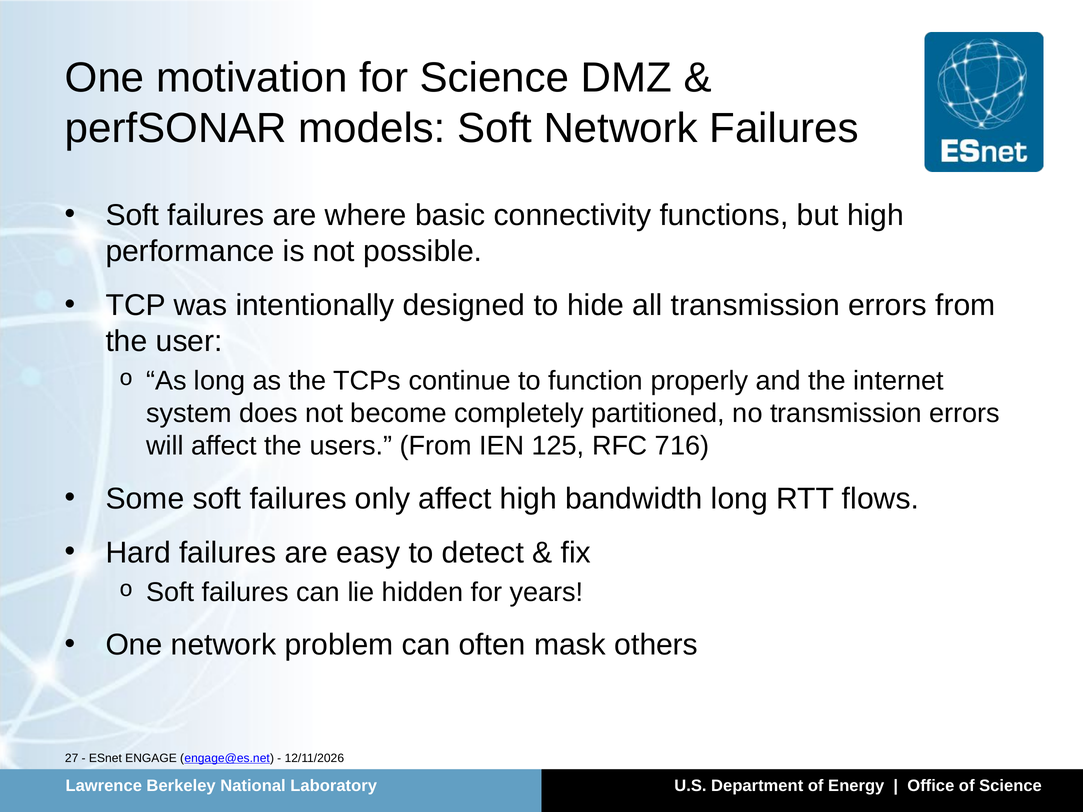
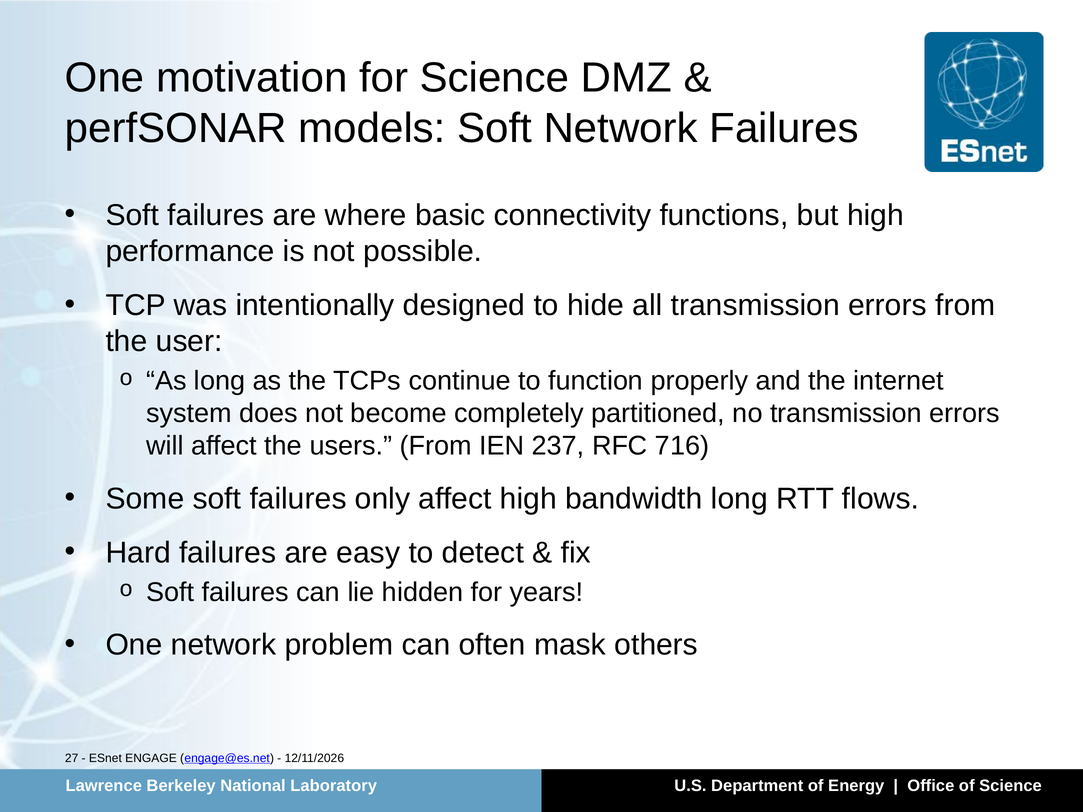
125: 125 -> 237 (558, 446)
